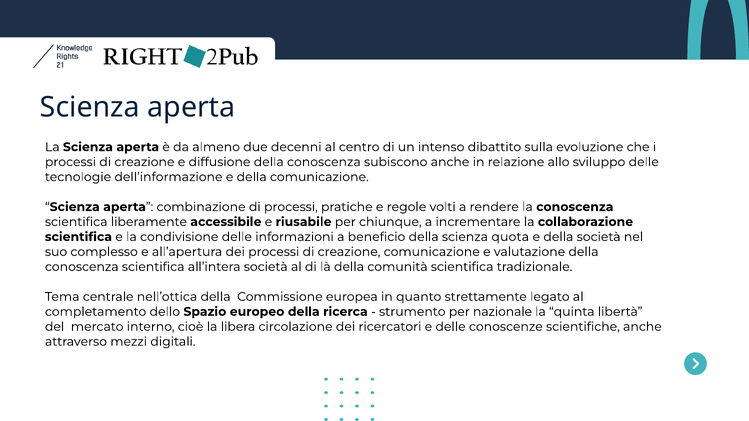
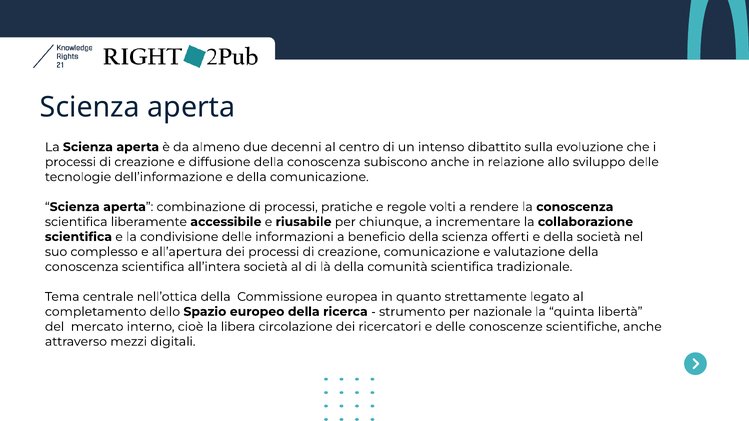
quota: quota -> offerti (510, 237)
